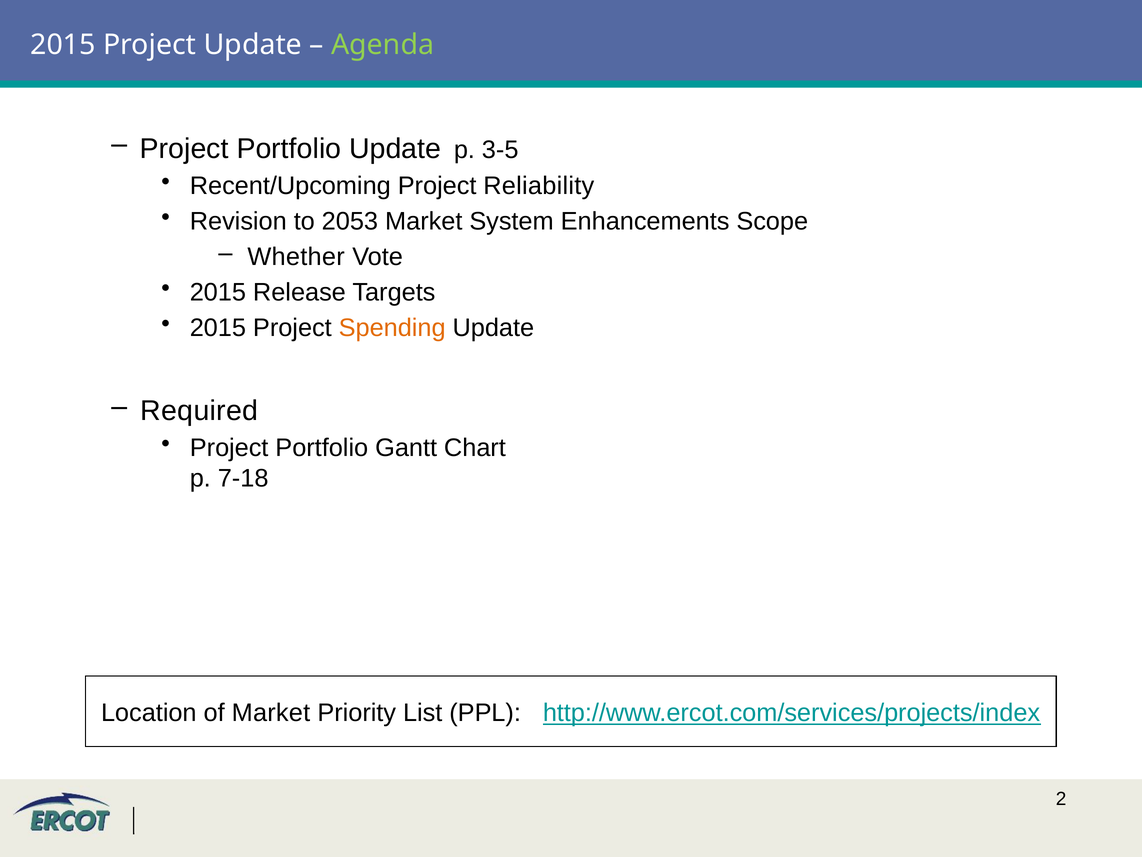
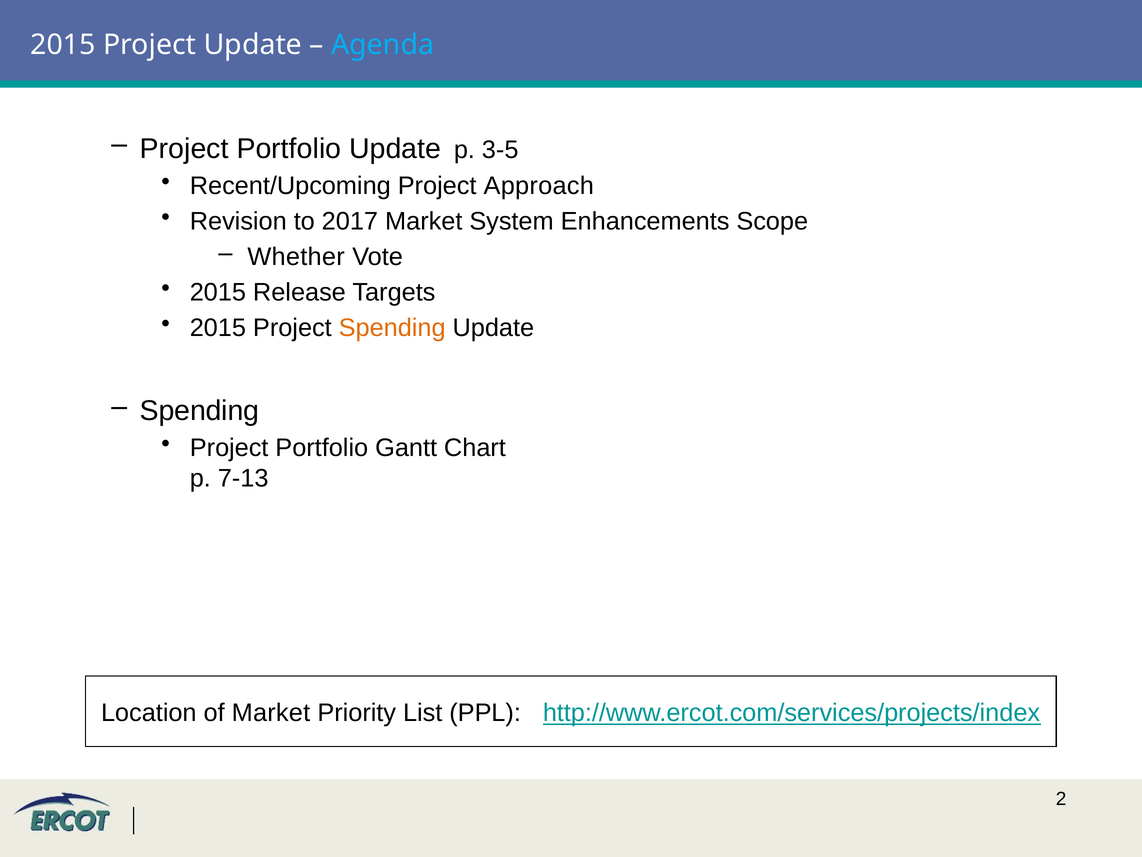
Agenda colour: light green -> light blue (383, 45)
Reliability: Reliability -> Approach (539, 186)
2053: 2053 -> 2017 (350, 221)
Required: Required -> Spending (199, 411)
7-18: 7-18 -> 7-13 (243, 478)
